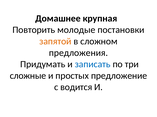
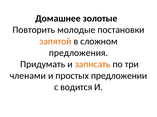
крупная: крупная -> золотые (100, 18)
записать colour: blue -> orange (93, 65)
сложные: сложные -> членами (28, 76)
предложение: предложение -> предложении (119, 76)
